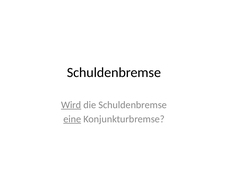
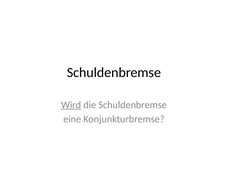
eine underline: present -> none (72, 119)
